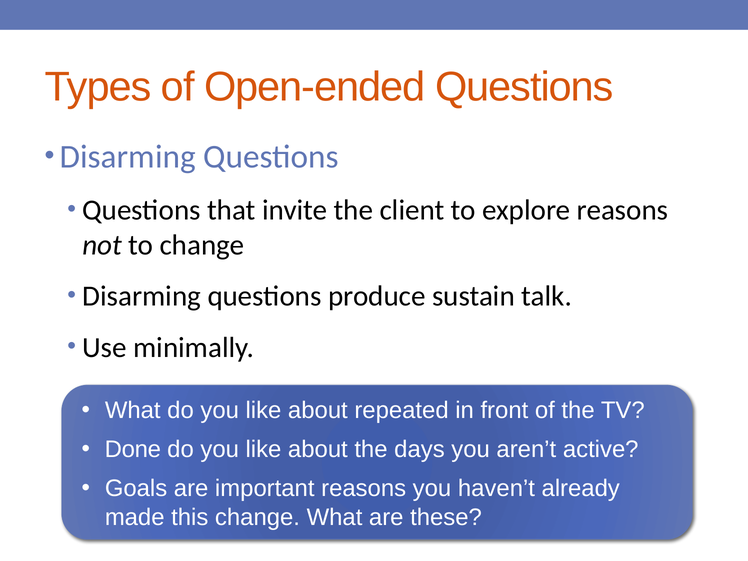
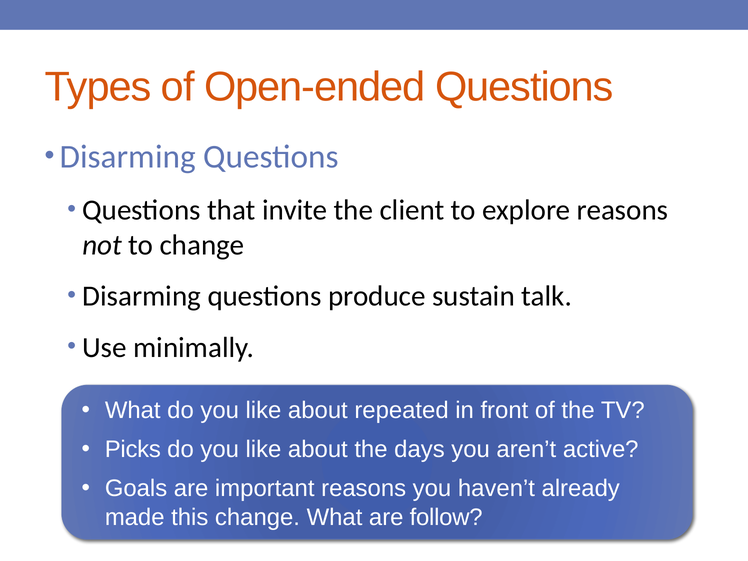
Done: Done -> Picks (133, 450)
these: these -> follow (446, 517)
